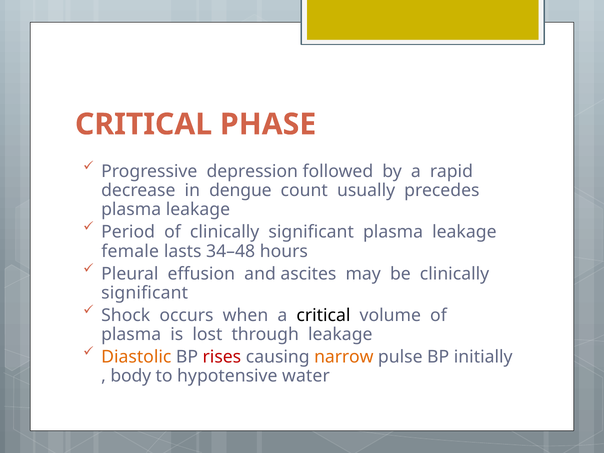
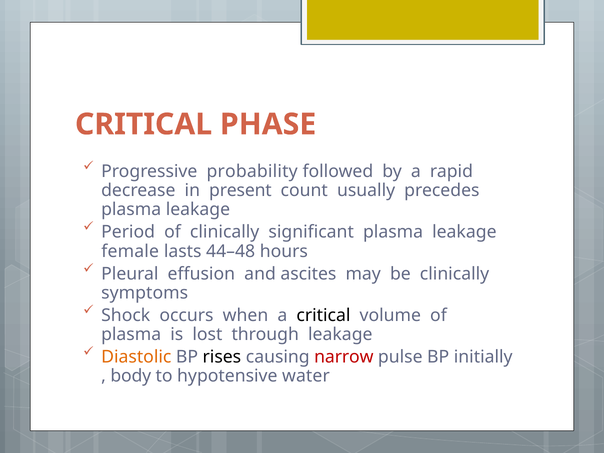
depression: depression -> probability (252, 171)
dengue: dengue -> present (240, 191)
34–48: 34–48 -> 44–48 (231, 251)
significant: significant -> symptoms (145, 293)
rises colour: red -> black (222, 357)
narrow colour: orange -> red (344, 357)
